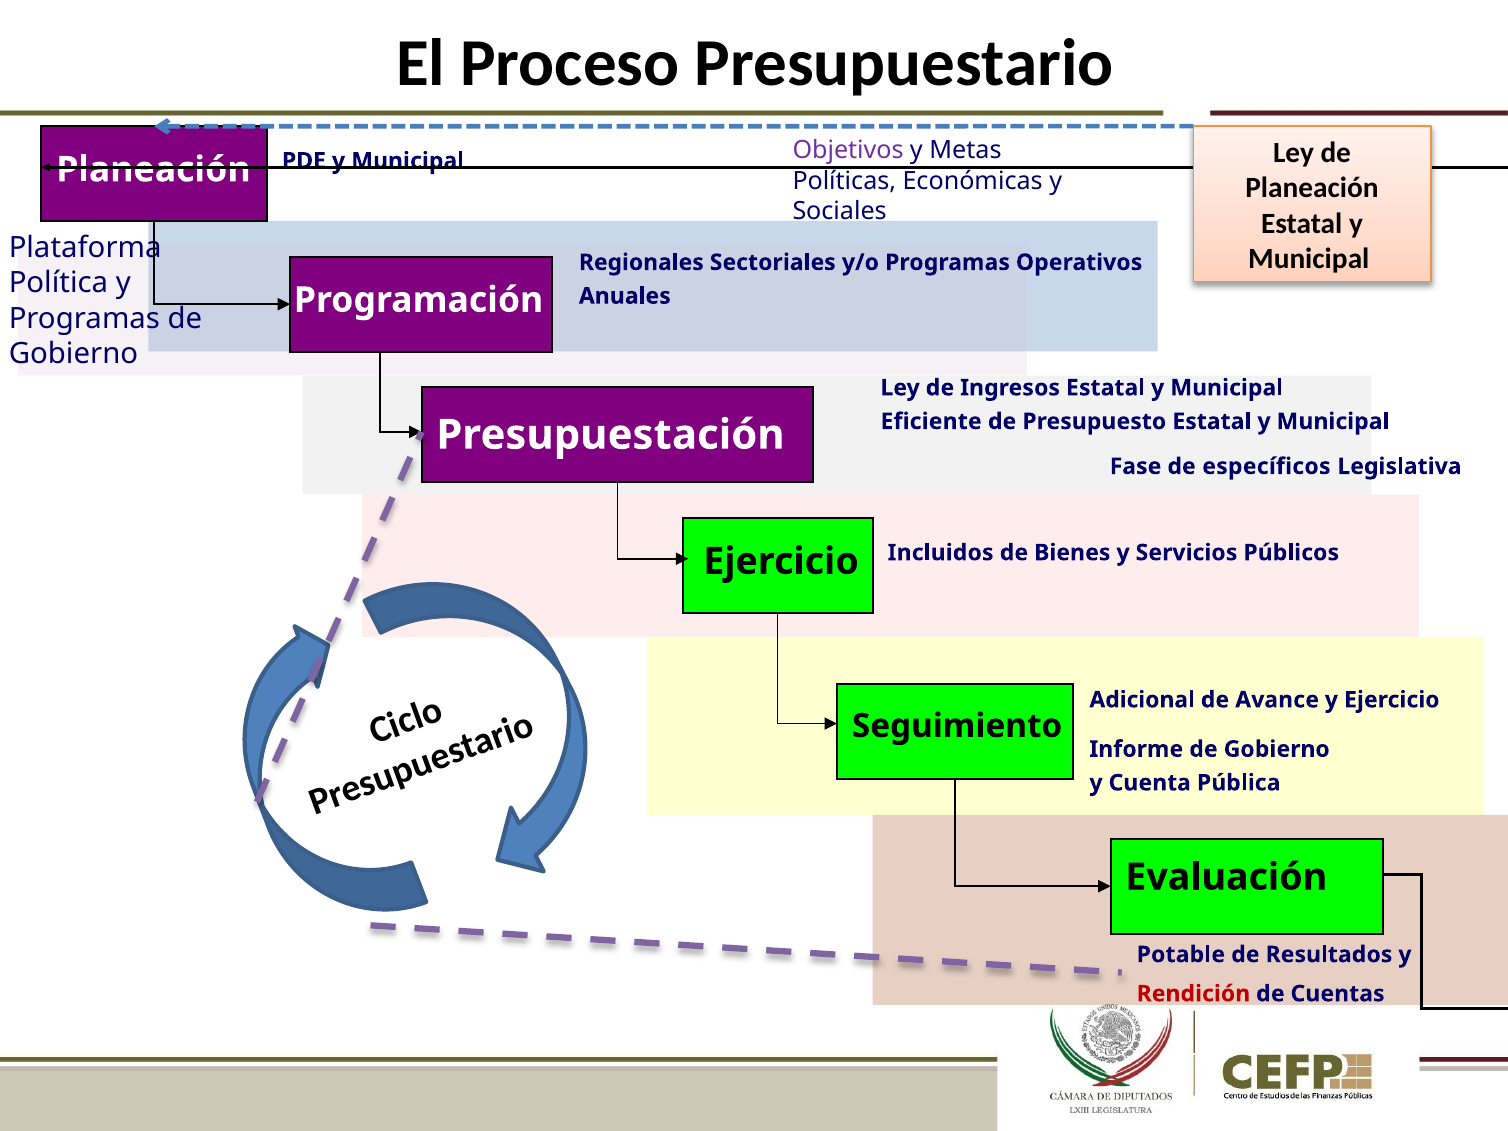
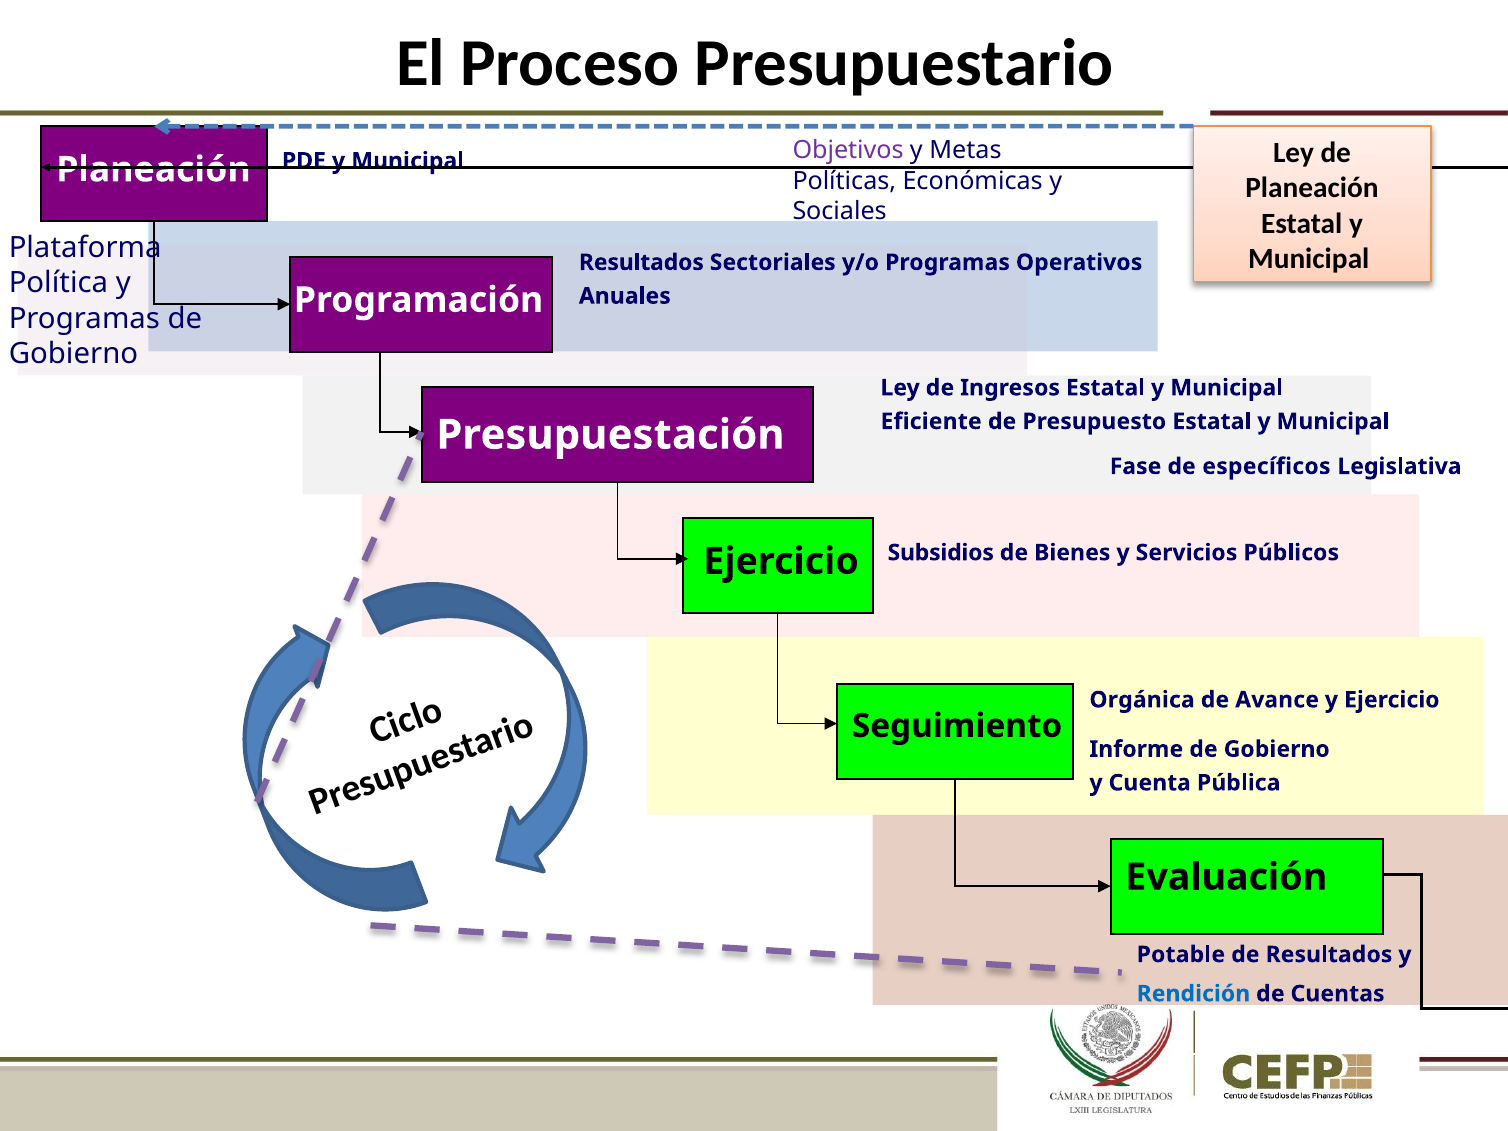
Regionales: Regionales -> Resultados (641, 262)
Incluidos: Incluidos -> Subsidios (941, 553)
Adicional: Adicional -> Orgánica (1142, 700)
Rendición colour: red -> blue (1193, 994)
